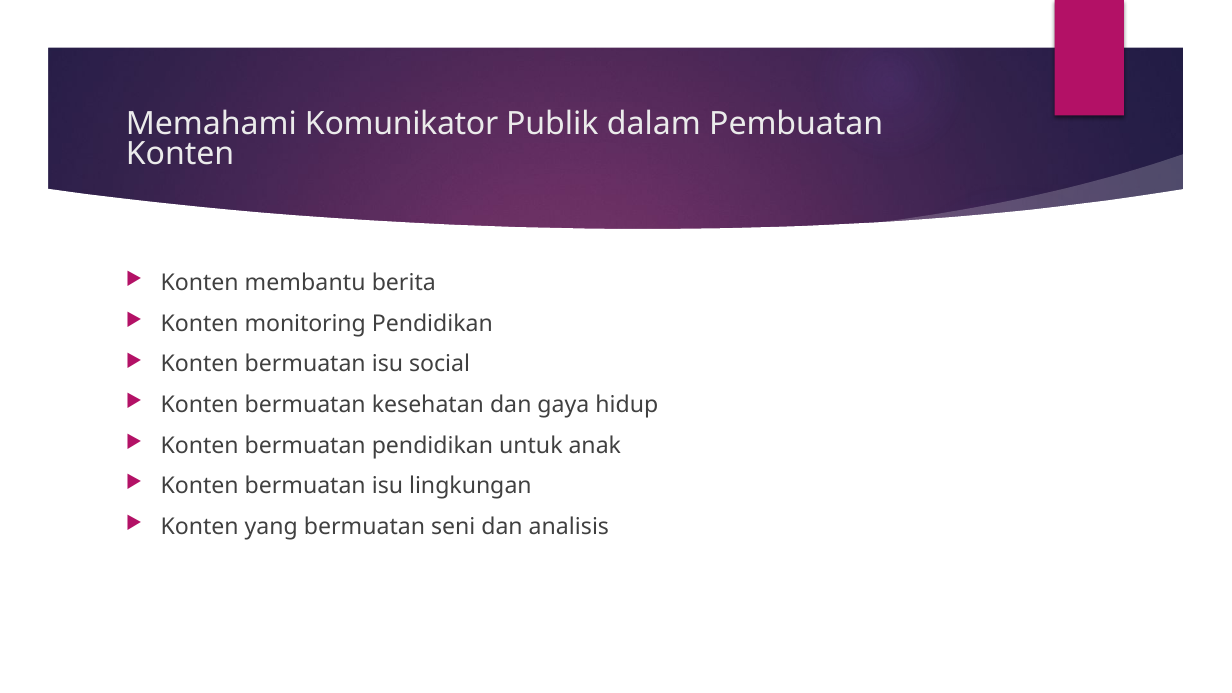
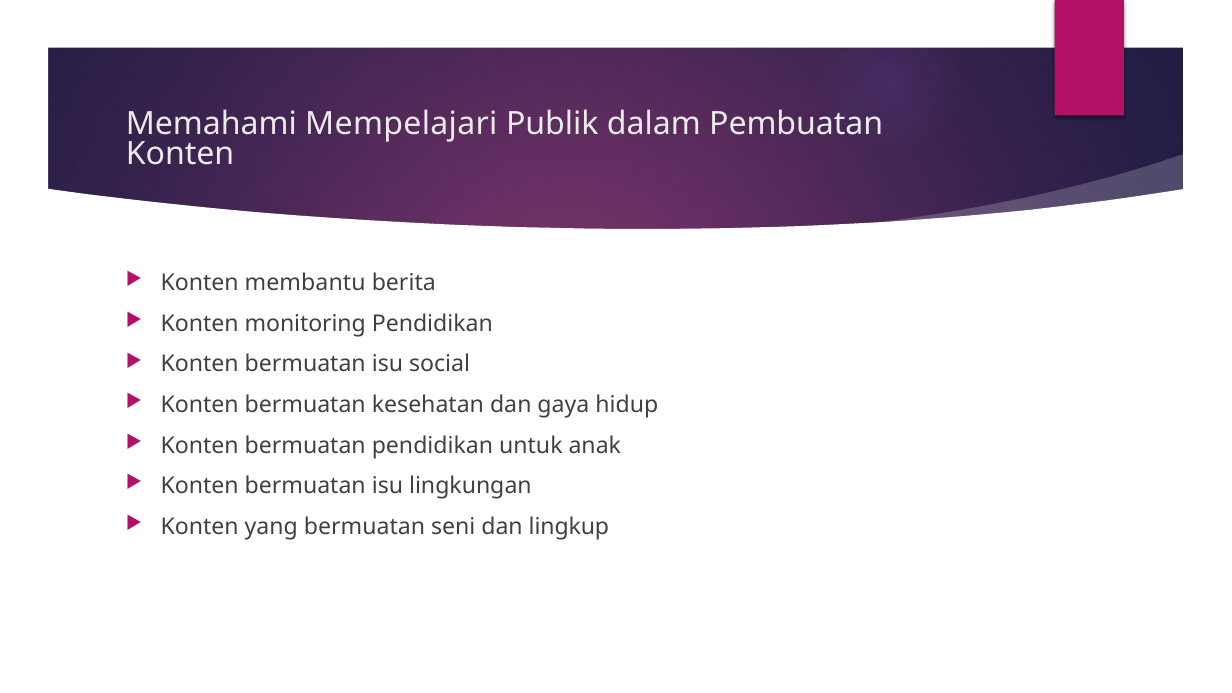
Komunikator: Komunikator -> Mempelajari (401, 123)
analisis: analisis -> lingkup (569, 527)
